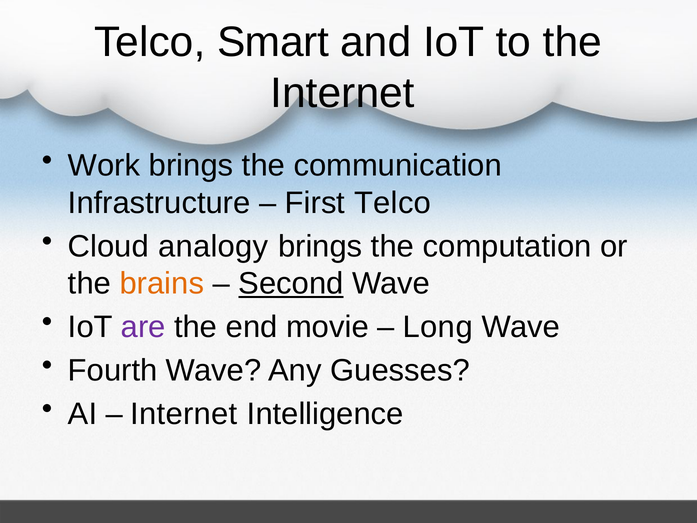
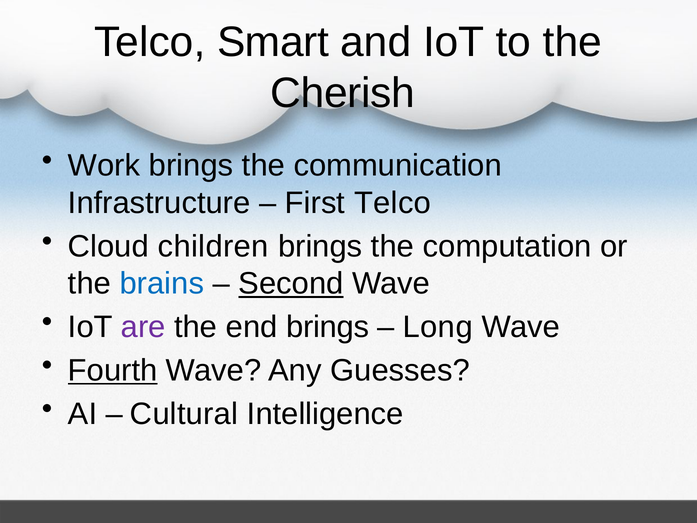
Internet: Internet -> Cherish (343, 93)
analogy: analogy -> children (213, 246)
brains colour: orange -> blue (162, 283)
end movie: movie -> brings (328, 327)
Fourth underline: none -> present (113, 370)
Internet: Internet -> Cultural (184, 414)
